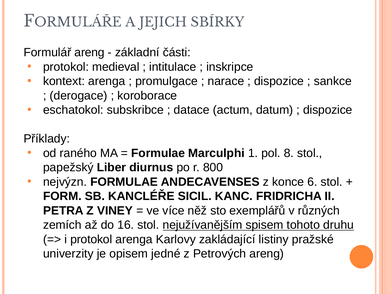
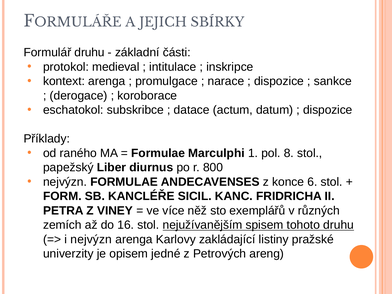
Formulář areng: areng -> druhu (90, 53)
i protokol: protokol -> nejvýzn (91, 239)
